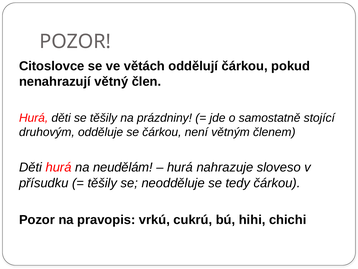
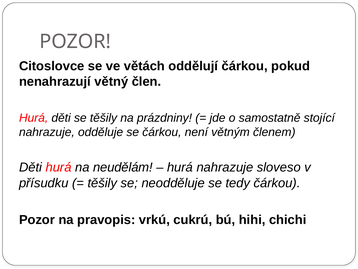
druhovým: druhovým -> nahrazuje (47, 132)
